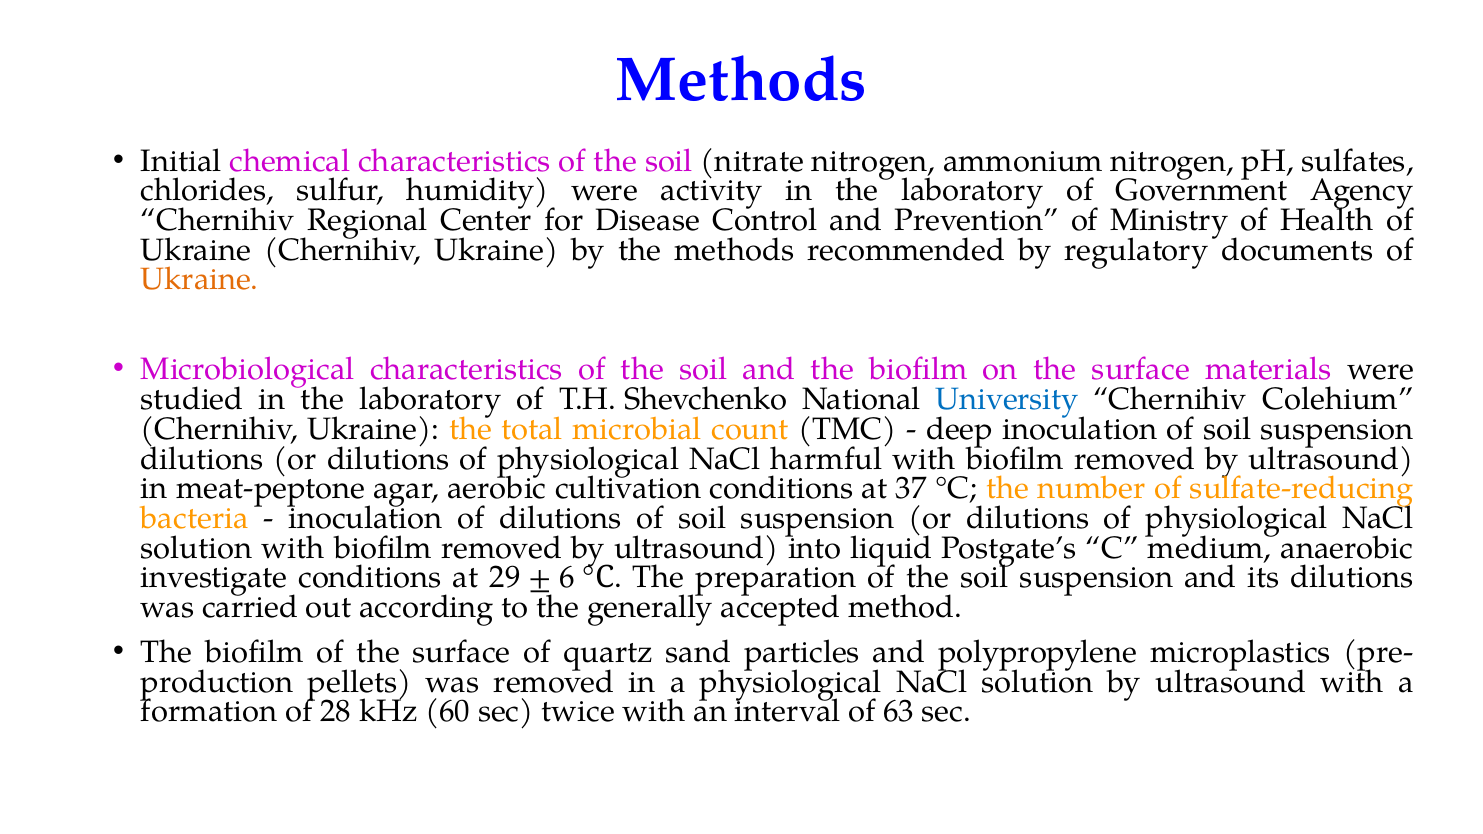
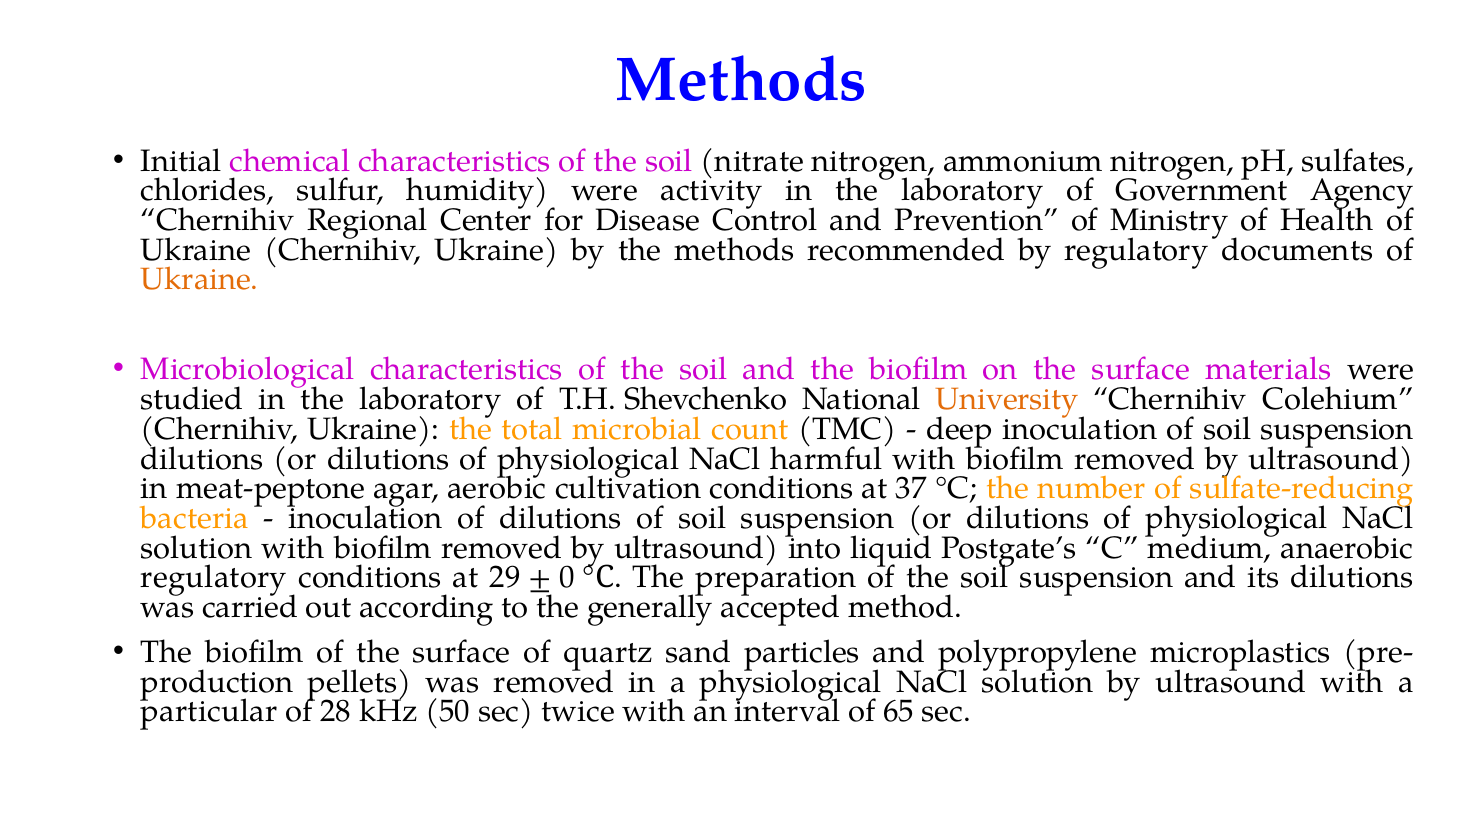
University colour: blue -> orange (1007, 400)
investigate: investigate -> regulatory (214, 578)
6: 6 -> 0 (567, 578)
formation: formation -> particular (209, 712)
60: 60 -> 50 (448, 712)
63: 63 -> 65 (899, 712)
